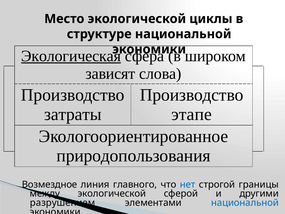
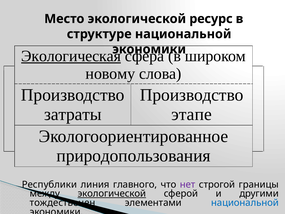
циклы: циклы -> ресурс (211, 19)
зависят: зависят -> новому (110, 74)
Возмездное: Возмездное -> Республики (49, 184)
нет colour: blue -> purple (188, 184)
экологической underline: none -> present (112, 193)
разрушением: разрушением -> тождественен (63, 203)
